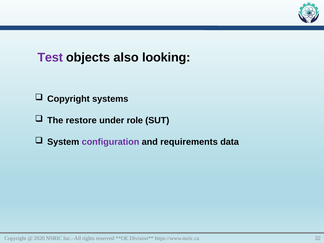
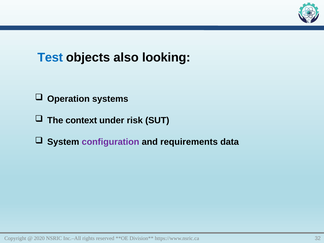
Test colour: purple -> blue (50, 58)
Copyright: Copyright -> Operation (68, 99)
restore: restore -> context (81, 120)
role: role -> risk (135, 120)
